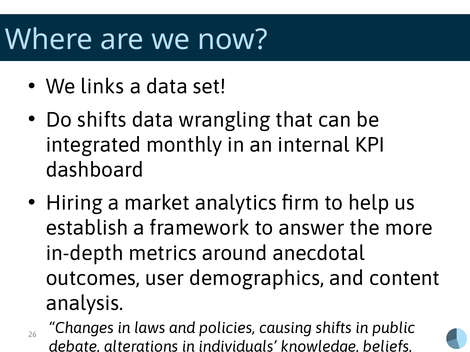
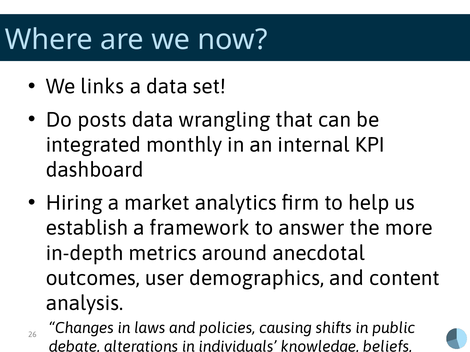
Do shifts: shifts -> posts (102, 120)
